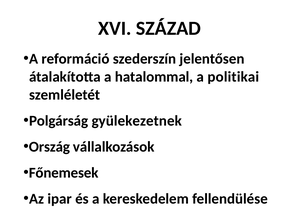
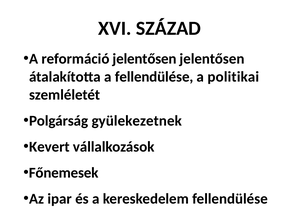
reformáció szederszín: szederszín -> jelentősen (145, 59)
a hatalommal: hatalommal -> fellendülése (154, 77)
Ország: Ország -> Kevert (49, 147)
